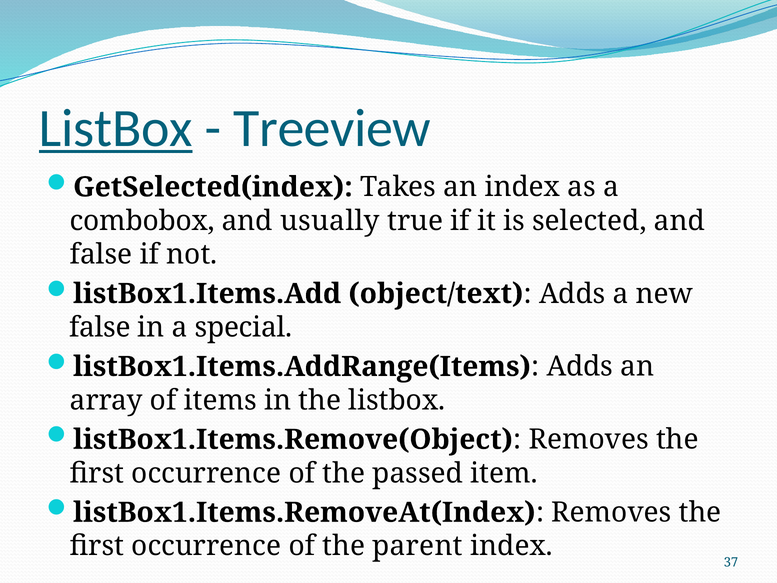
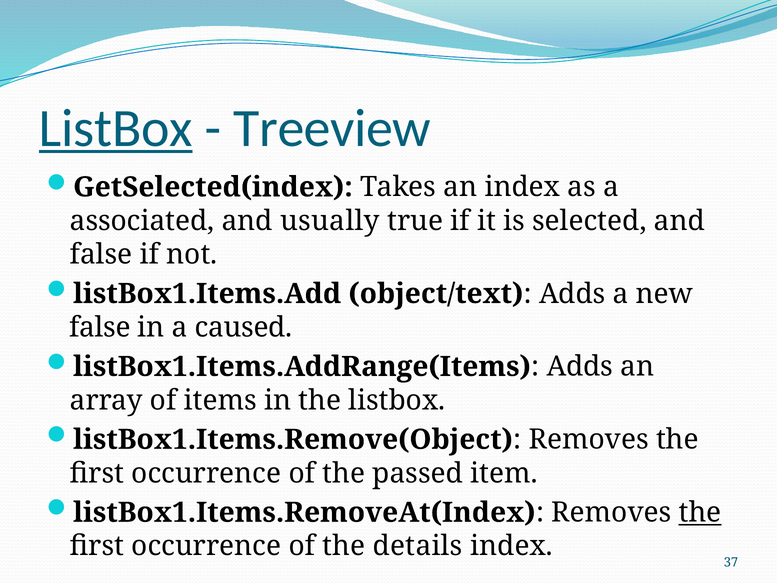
combobox: combobox -> associated (142, 221)
special: special -> caused (243, 327)
the underline: none -> present (700, 512)
parent: parent -> details (418, 546)
